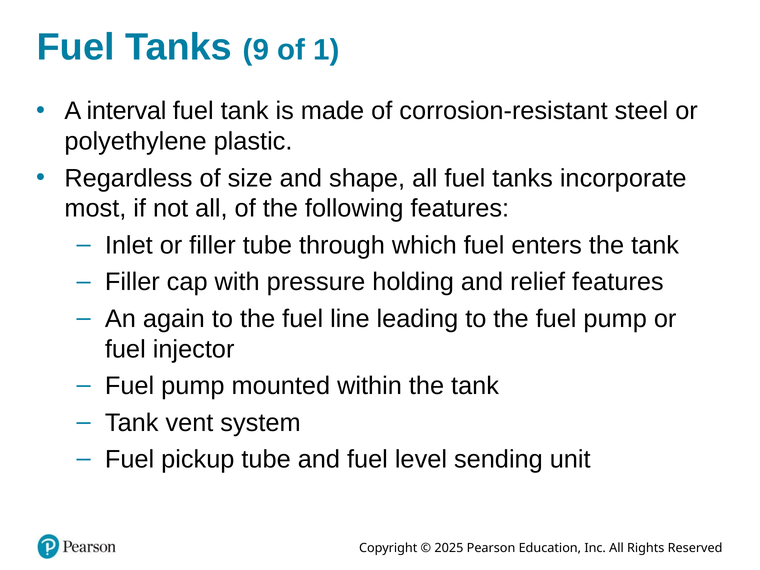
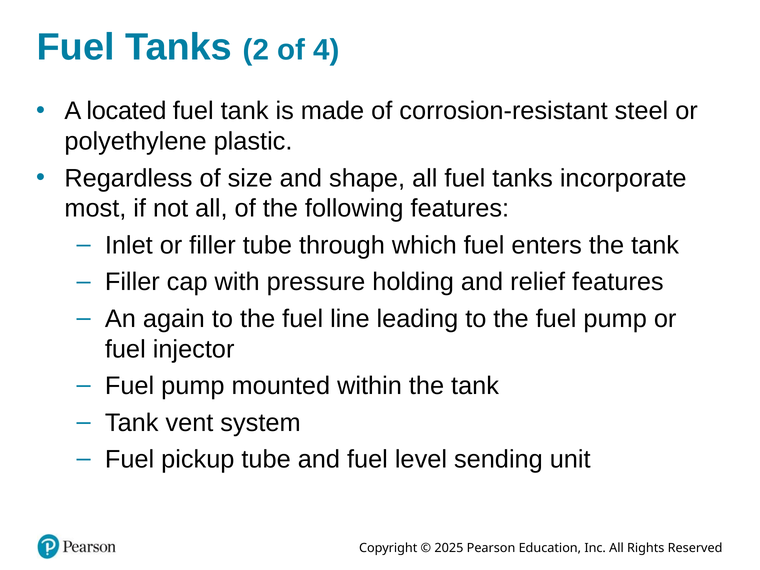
9: 9 -> 2 (256, 50)
1: 1 -> 4 (326, 50)
interval: interval -> located (126, 111)
